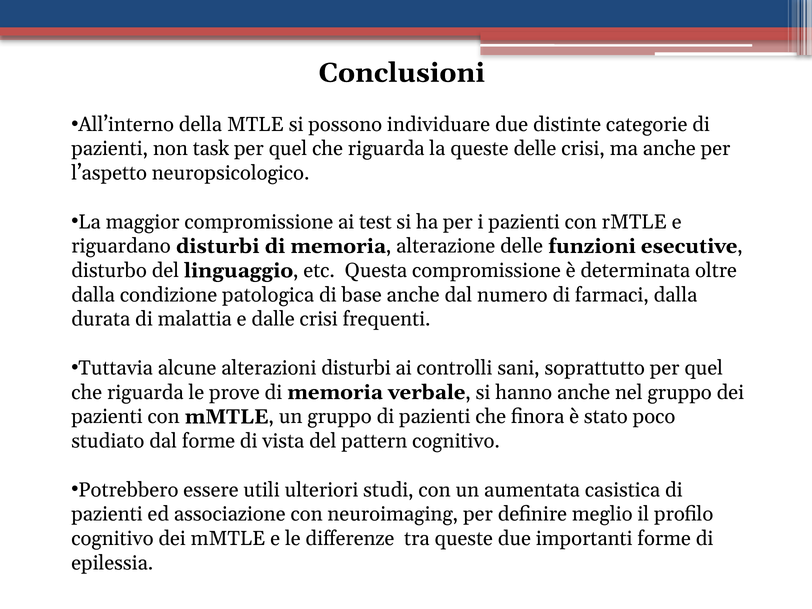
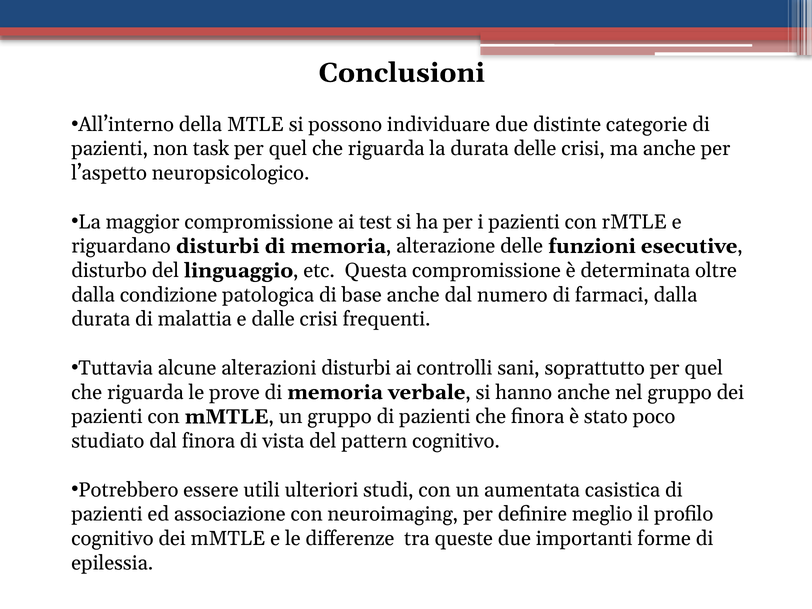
la queste: queste -> durata (480, 149)
dal forme: forme -> finora (209, 441)
